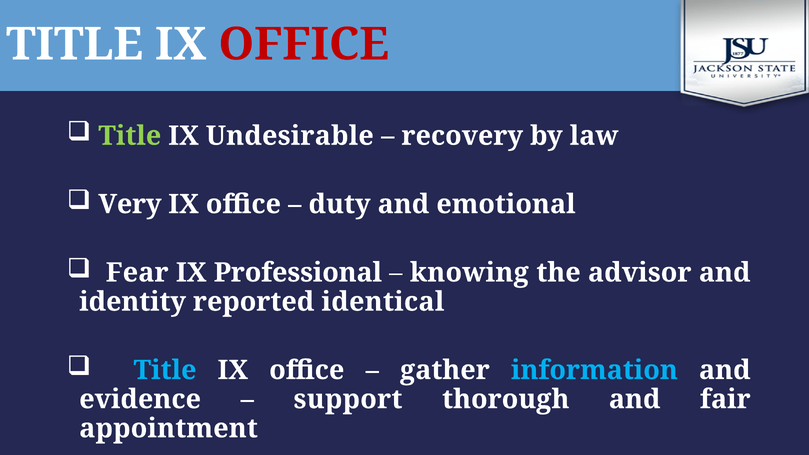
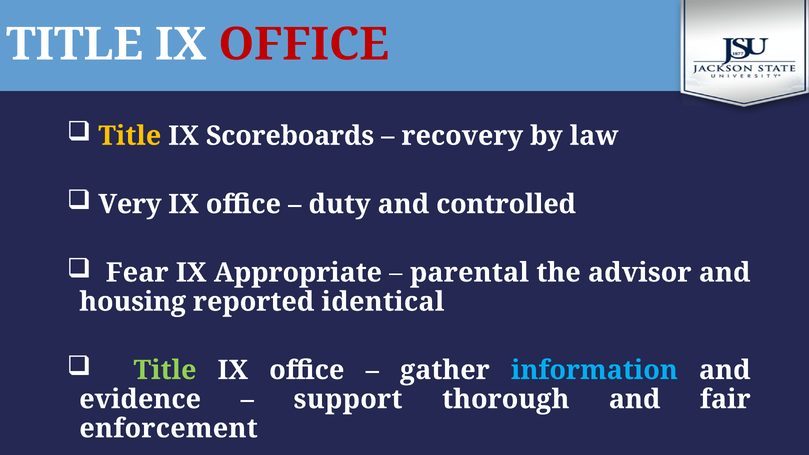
Title colour: light green -> yellow (130, 136)
Undesirable: Undesirable -> Scoreboards (290, 136)
emotional: emotional -> controlled (506, 204)
Professional: Professional -> Appropriate (298, 273)
knowing: knowing -> parental (469, 273)
identity: identity -> housing (133, 302)
Title colour: light blue -> light green (165, 370)
appointment: appointment -> enforcement (169, 428)
